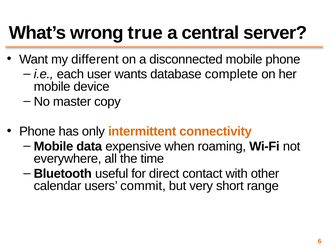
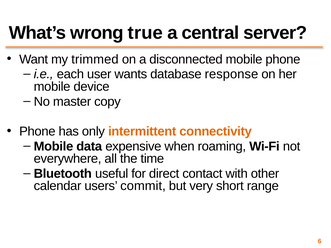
different: different -> trimmed (95, 59)
complete: complete -> response (231, 74)
